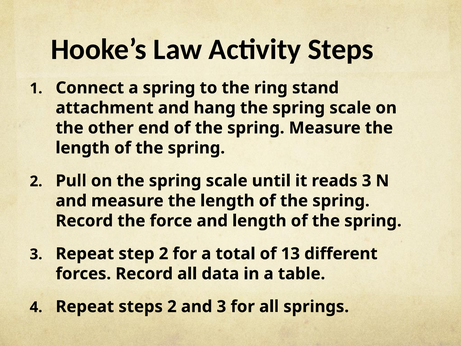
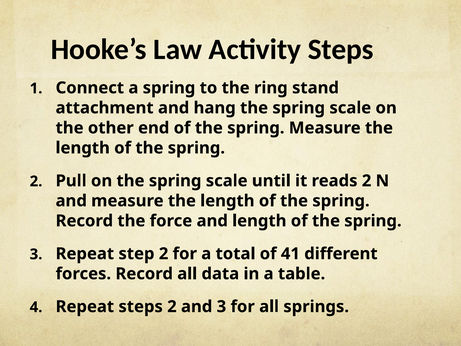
reads 3: 3 -> 2 (367, 181)
13: 13 -> 41 (290, 254)
